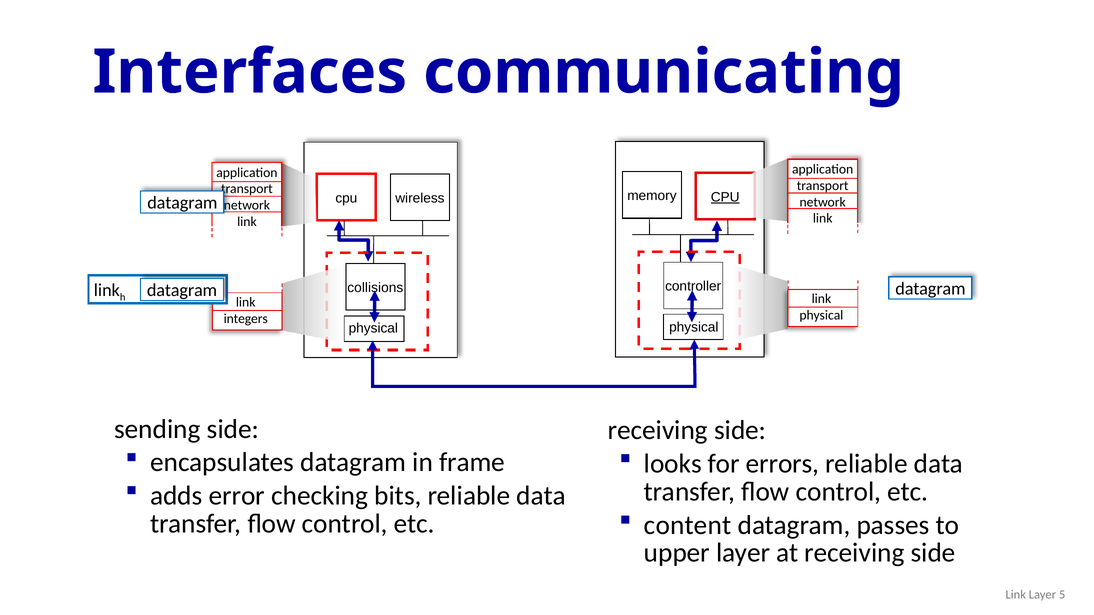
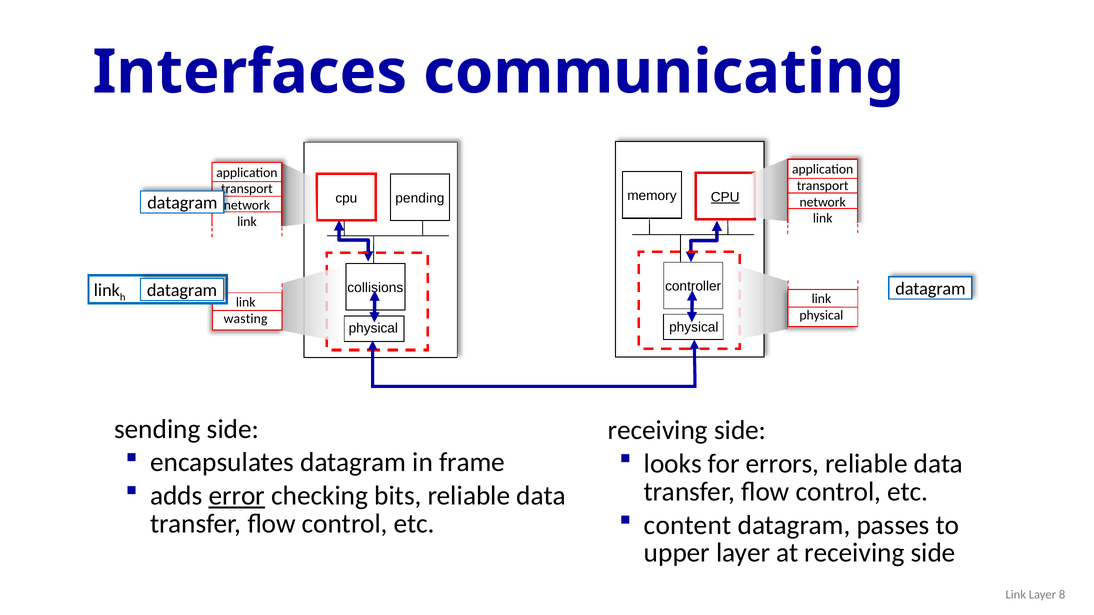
wireless: wireless -> pending (420, 198)
integers: integers -> wasting (246, 319)
error underline: none -> present (237, 496)
5: 5 -> 8 (1062, 595)
